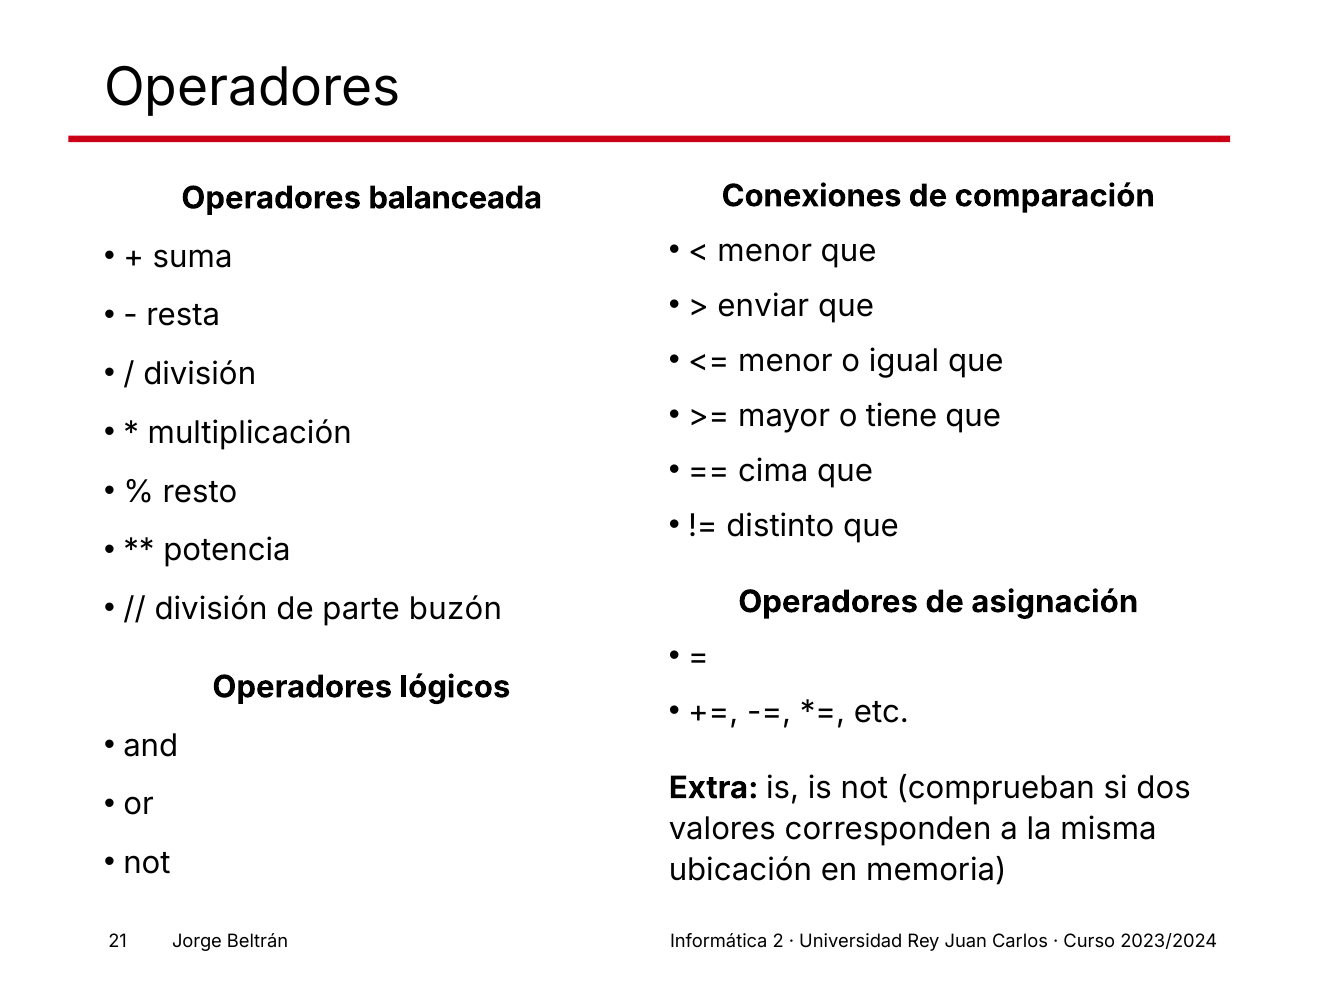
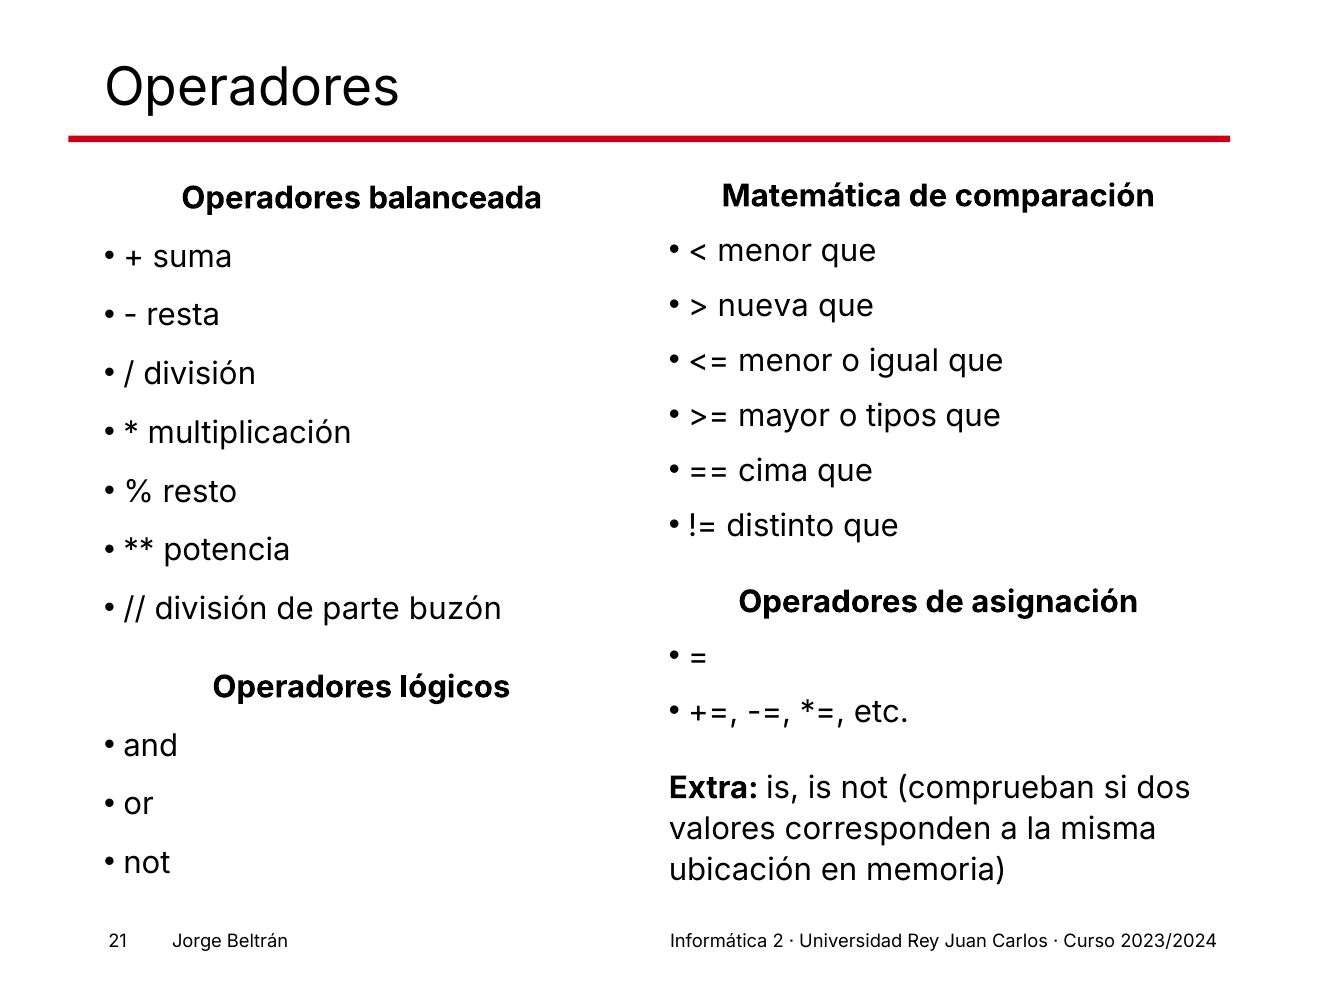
Conexiones: Conexiones -> Matemática (812, 196)
enviar: enviar -> nueva (763, 306)
tiene: tiene -> tipos (902, 416)
